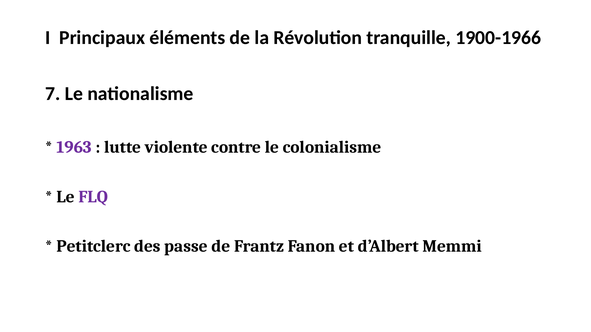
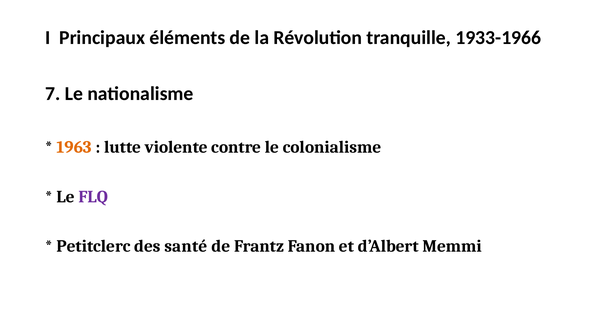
1900-1966: 1900-1966 -> 1933-1966 (498, 38)
1963 colour: purple -> orange (74, 147)
passe: passe -> santé (186, 246)
